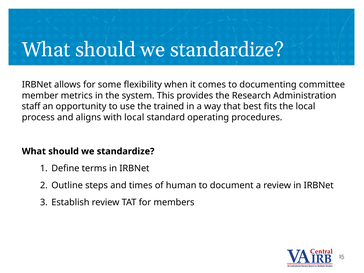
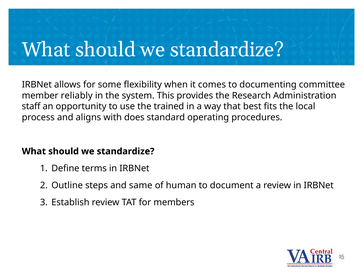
metrics: metrics -> reliably (77, 96)
with local: local -> does (134, 117)
times: times -> same (141, 185)
